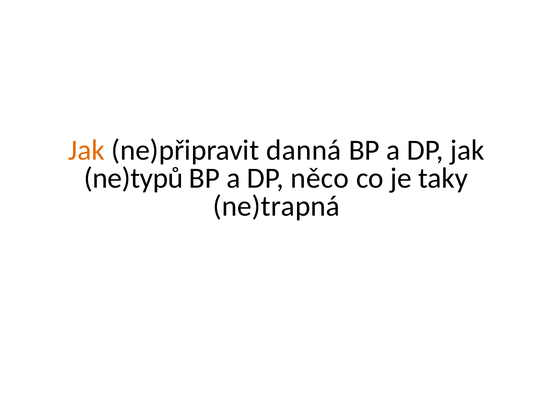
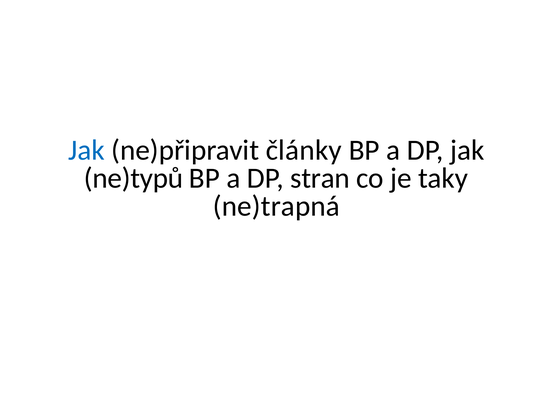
Jak colour: orange -> blue (86, 150)
danná: danná -> články (304, 150)
něco: něco -> stran (320, 178)
